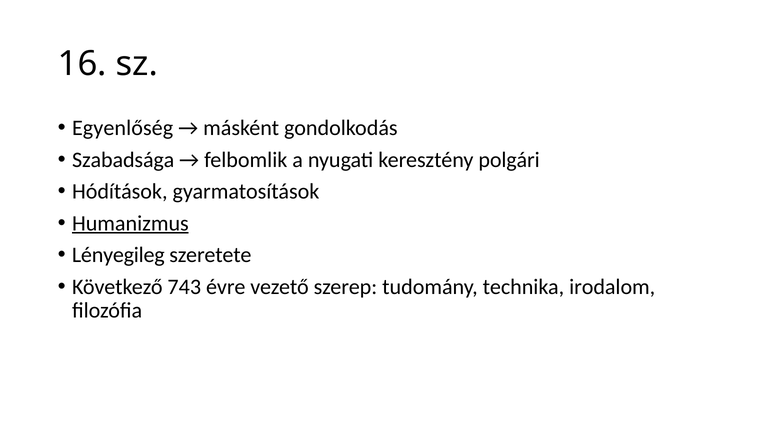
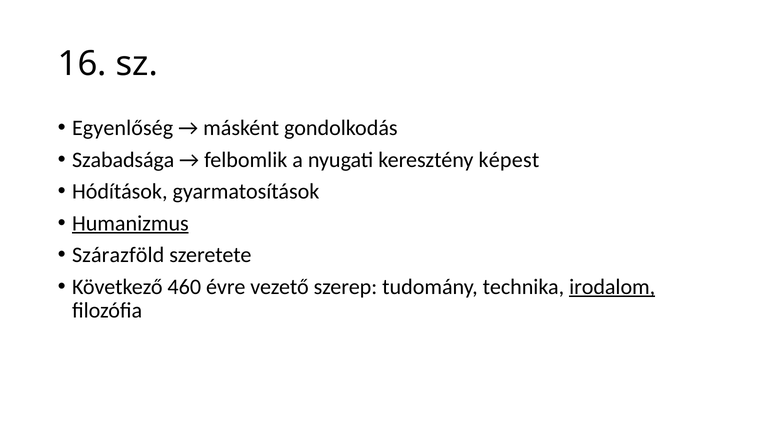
polgári: polgári -> képest (509, 160)
Lényegileg: Lényegileg -> Szárazföld (118, 255)
743: 743 -> 460 (184, 287)
irodalom underline: none -> present (612, 287)
